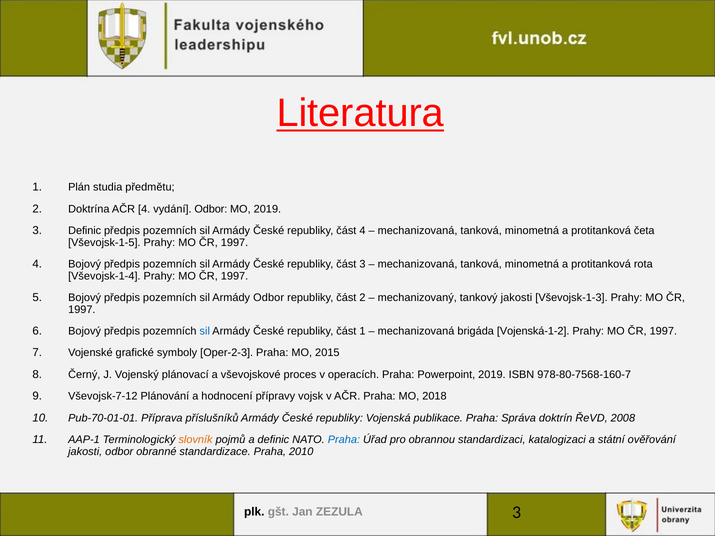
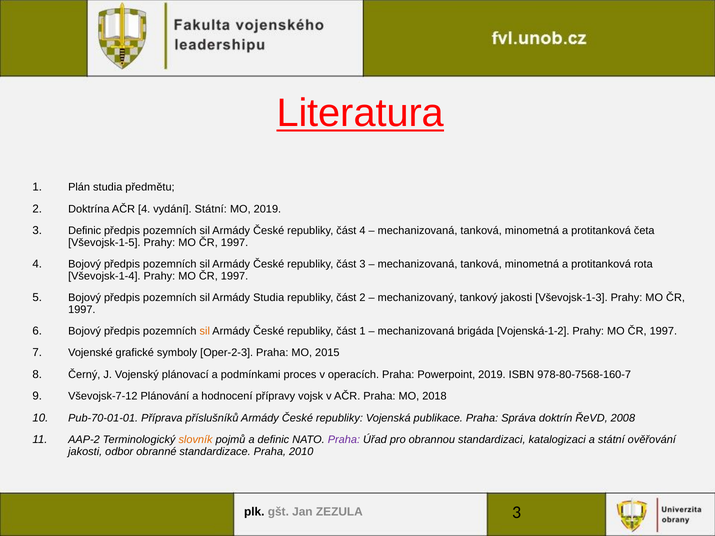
vydání Odbor: Odbor -> Státní (211, 209)
Armády Odbor: Odbor -> Studia (269, 298)
sil colour: blue -> orange (205, 331)
vševojskové: vševojskové -> podmínkami (251, 375)
AAP-1: AAP-1 -> AAP-2 (84, 440)
Praha colour: blue -> purple (344, 440)
